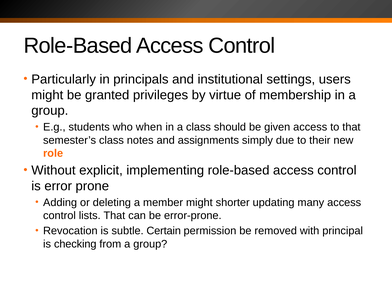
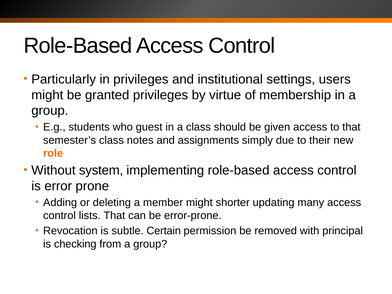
in principals: principals -> privileges (141, 79)
when: when -> guest (149, 127)
explicit: explicit -> system (101, 170)
